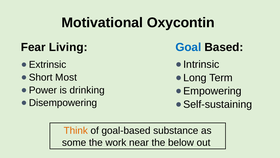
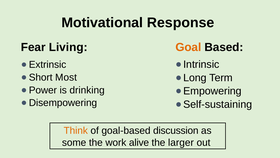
Oxycontin: Oxycontin -> Response (181, 23)
Goal colour: blue -> orange (188, 47)
substance: substance -> discussion (176, 130)
near: near -> alive (139, 142)
below: below -> larger (181, 142)
